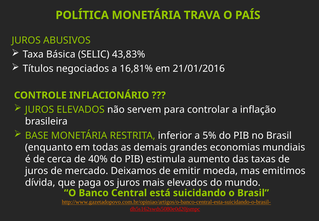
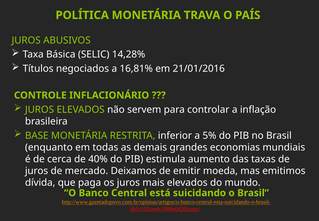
43,83%: 43,83% -> 14,28% (129, 54)
